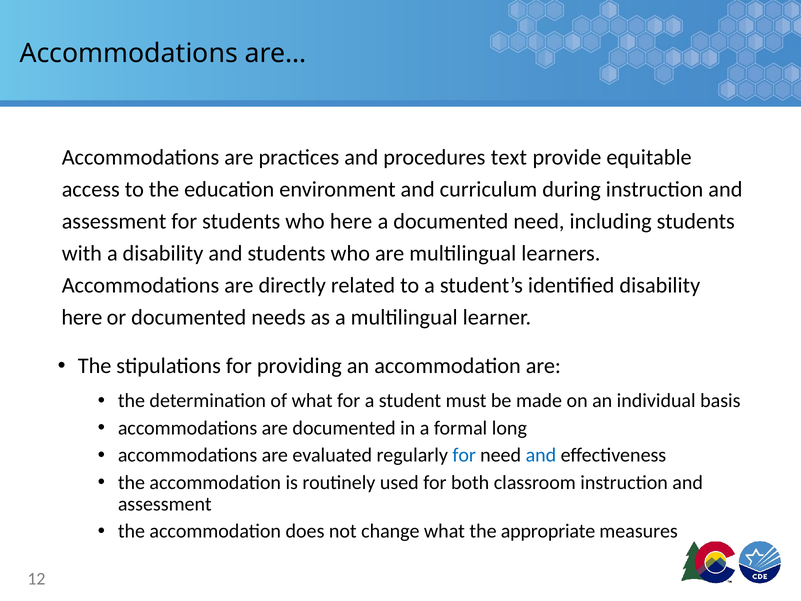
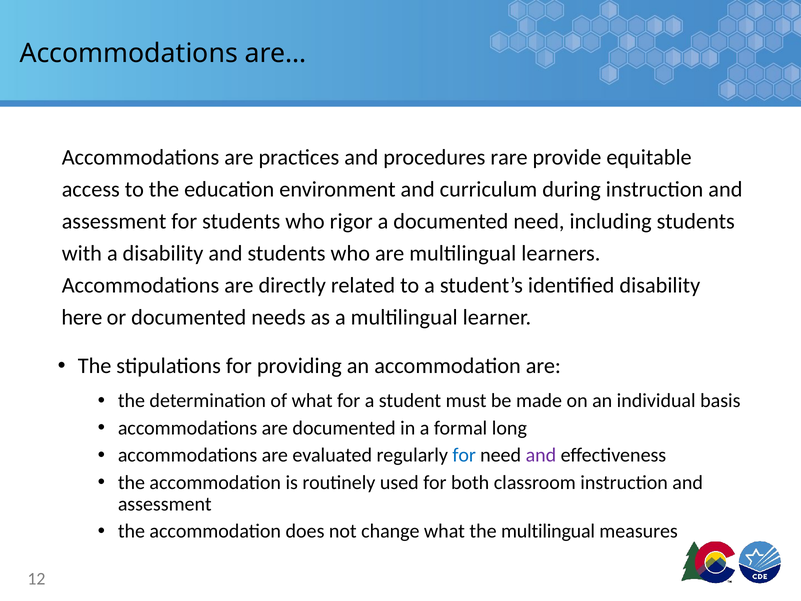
text: text -> rare (509, 157)
who here: here -> rigor (351, 221)
and colour: blue -> purple (541, 455)
the appropriate: appropriate -> multilingual (548, 531)
